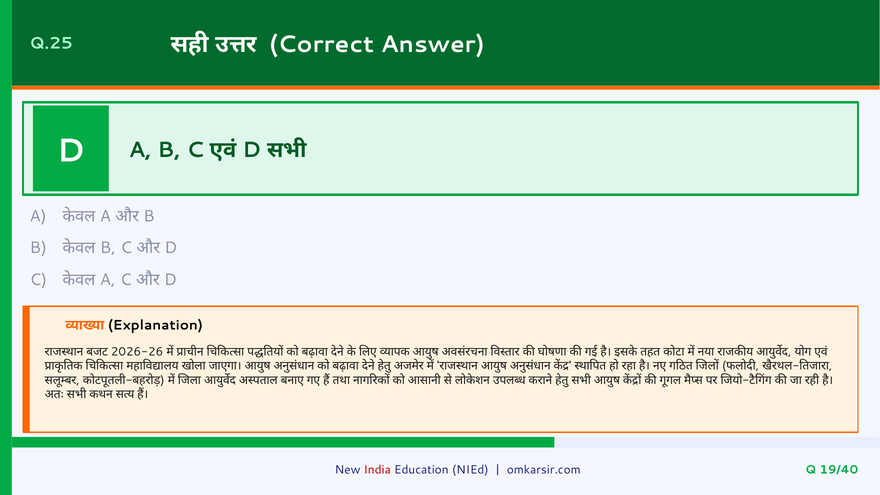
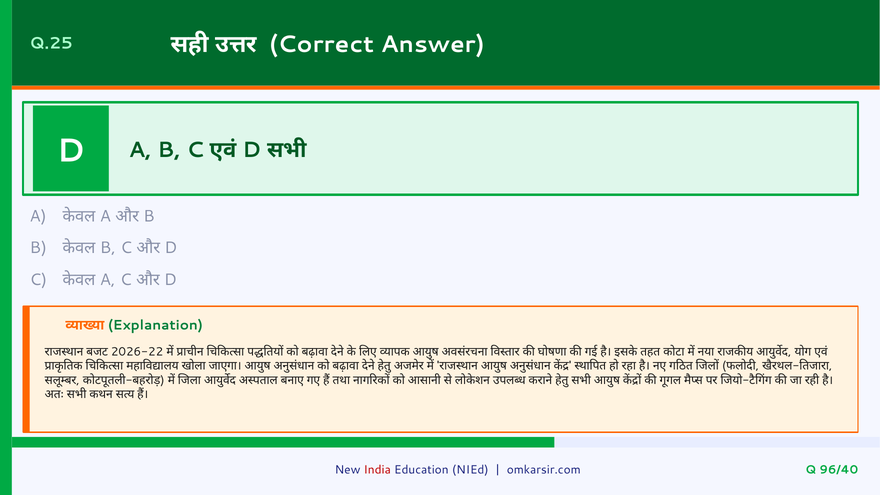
Explanation colour: black -> green (155, 325)
2026-26: 2026-26 -> 2026-22 (137, 352)
19/40: 19/40 -> 96/40 (839, 470)
